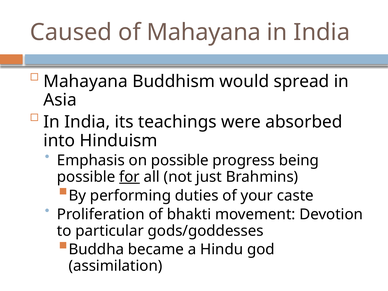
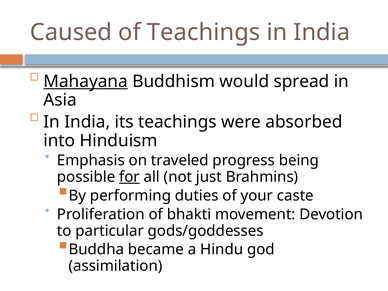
of Mahayana: Mahayana -> Teachings (204, 32)
Mahayana underline: none -> present (86, 81)
on possible: possible -> traveled (180, 161)
